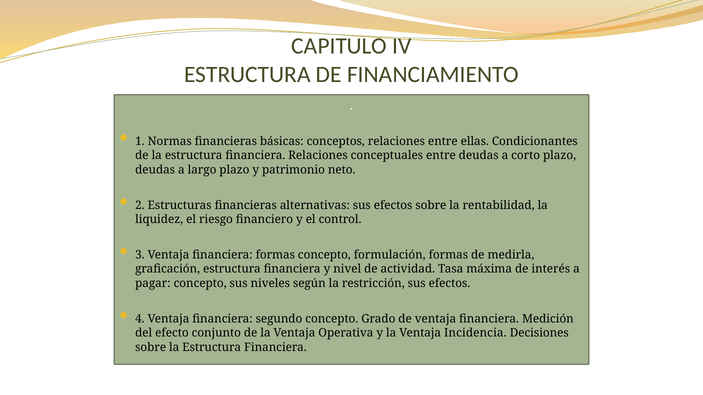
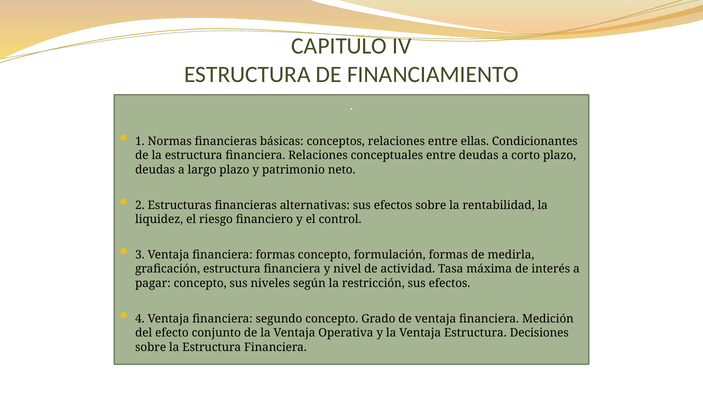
Ventaja Incidencia: Incidencia -> Estructura (475, 333)
